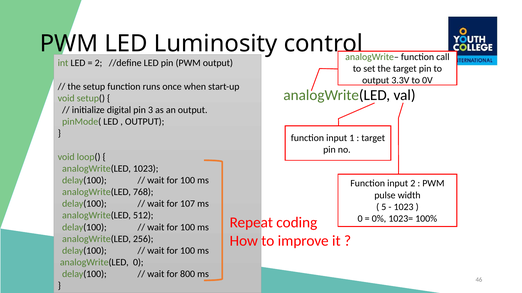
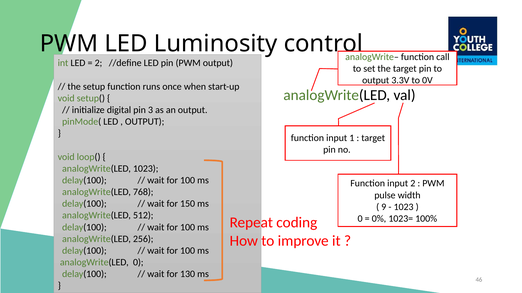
107: 107 -> 150 (188, 204)
5: 5 -> 9 (384, 207)
800: 800 -> 130 (188, 275)
